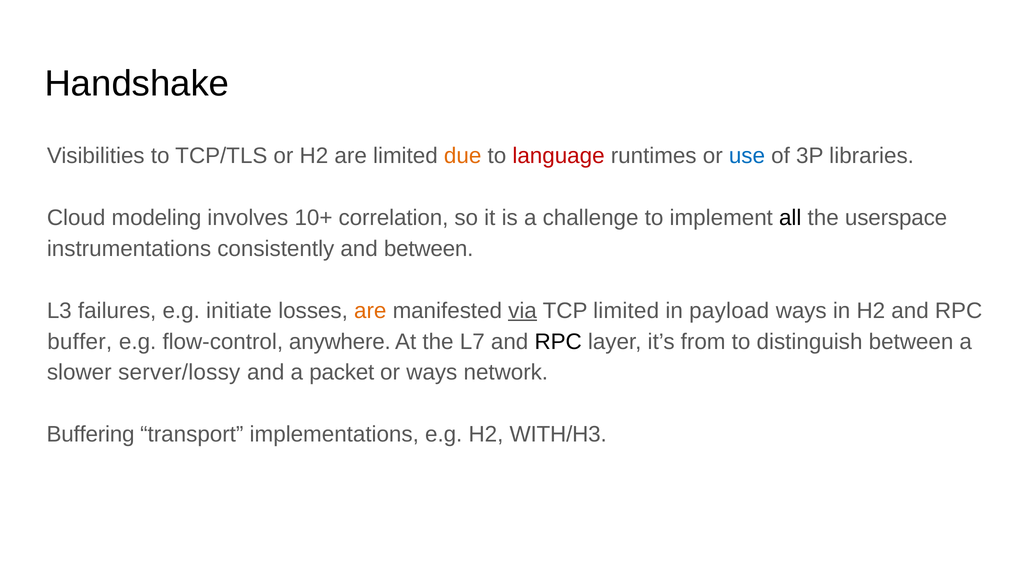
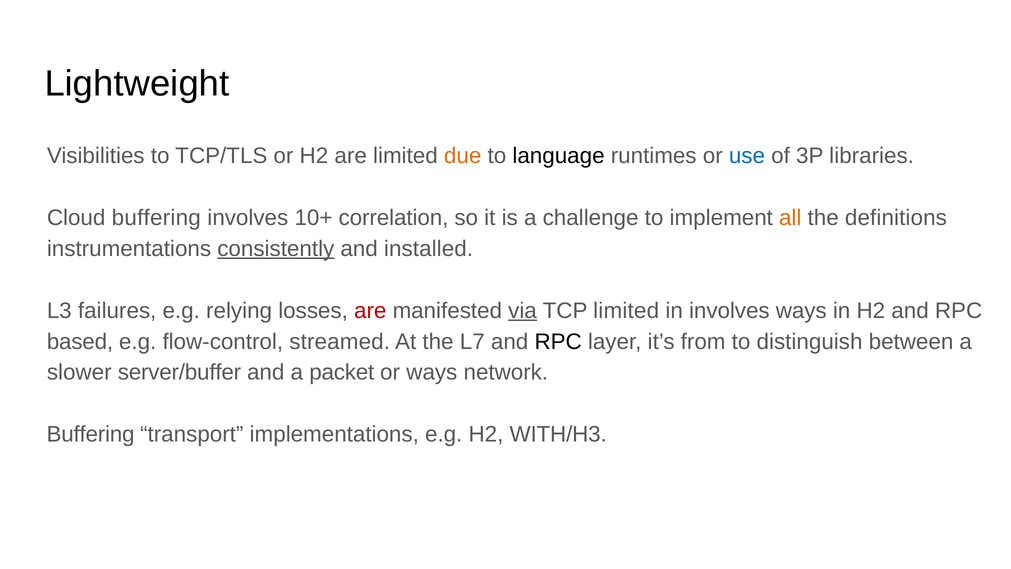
Handshake: Handshake -> Lightweight (137, 84)
language colour: red -> black (559, 156)
Cloud modeling: modeling -> buffering (156, 218)
all colour: black -> orange (790, 218)
userspace: userspace -> definitions (896, 218)
consistently underline: none -> present (276, 249)
and between: between -> installed (429, 249)
initiate: initiate -> relying (239, 310)
are colour: orange -> red (370, 310)
in payload: payload -> involves (729, 310)
buffer: buffer -> based (80, 341)
anywhere: anywhere -> streamed (340, 341)
server/lossy: server/lossy -> server/buffer (179, 372)
